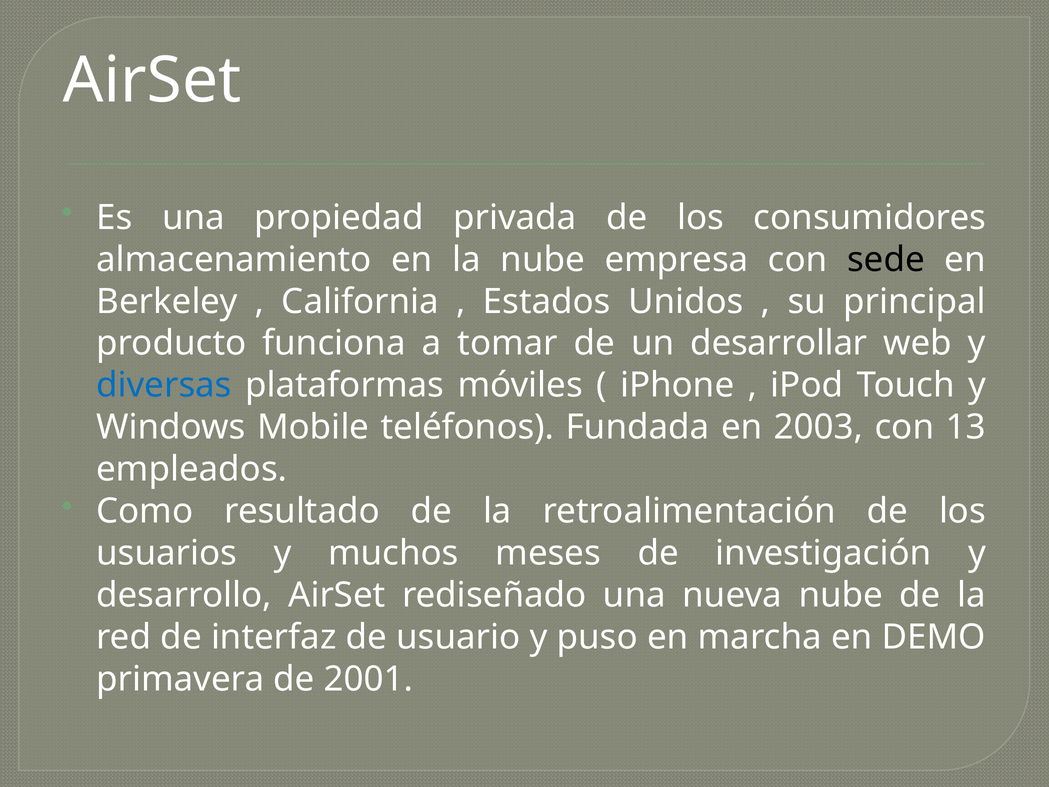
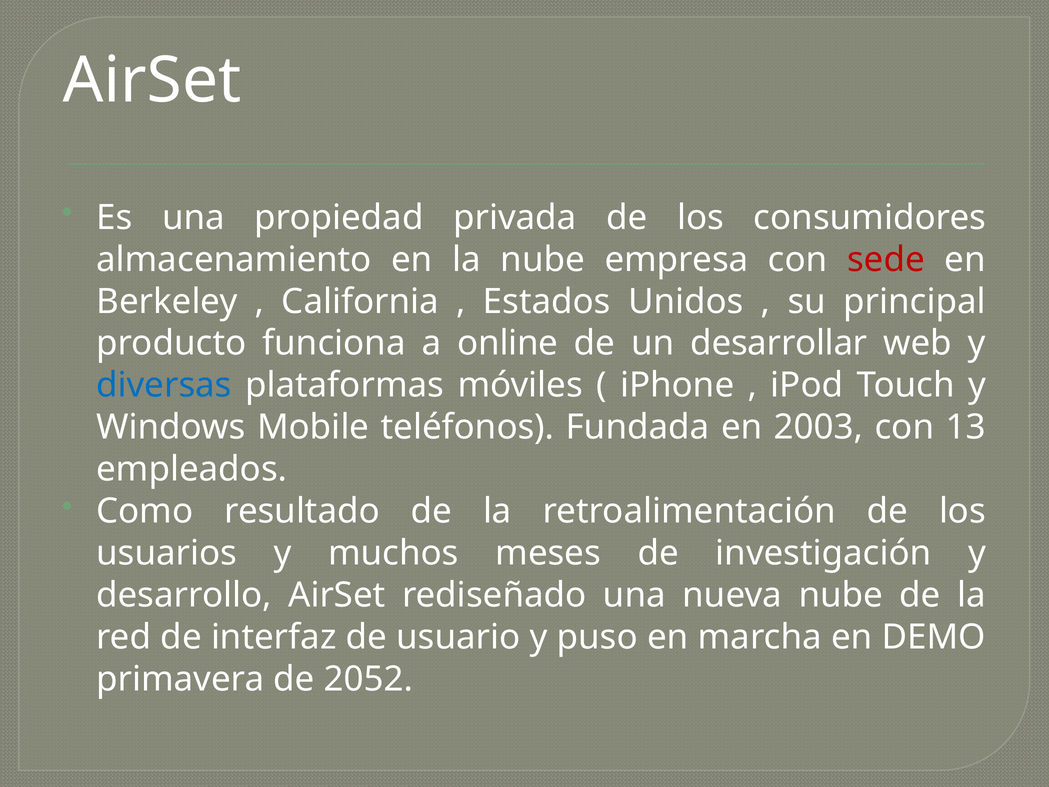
sede colour: black -> red (886, 259)
tomar: tomar -> online (508, 343)
2001: 2001 -> 2052 (368, 679)
